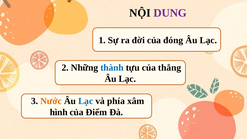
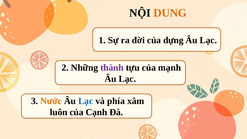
DUNG colour: purple -> orange (170, 13)
đóng: đóng -> dựng (173, 40)
thành colour: blue -> purple (112, 68)
thắng: thắng -> mạnh (170, 68)
hình: hình -> luôn (59, 112)
Điểm: Điểm -> Cạnh (96, 112)
